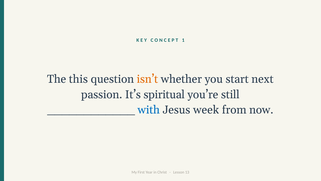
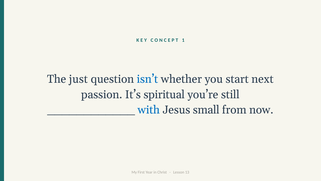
this: this -> just (78, 79)
isn’t colour: orange -> blue (147, 79)
week: week -> small (206, 110)
